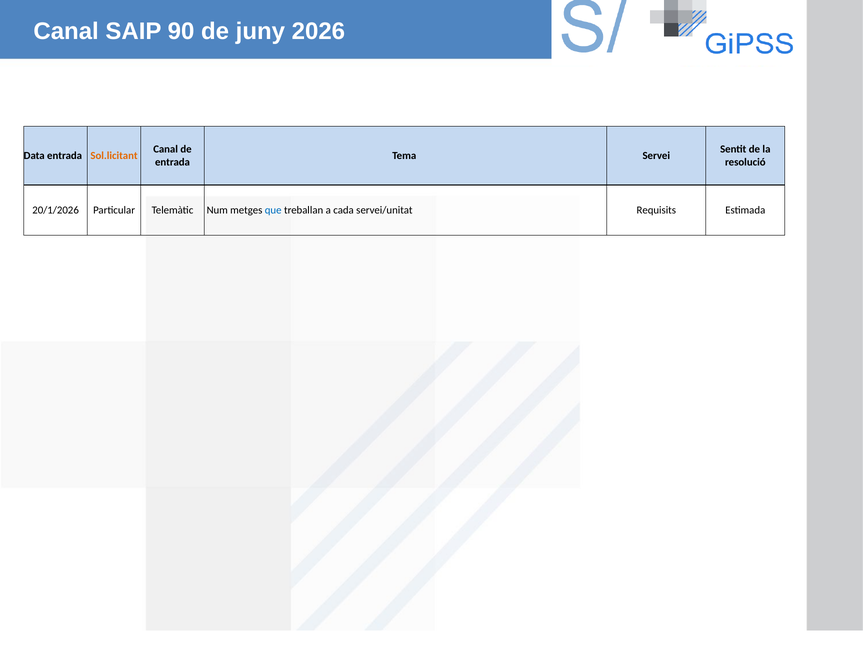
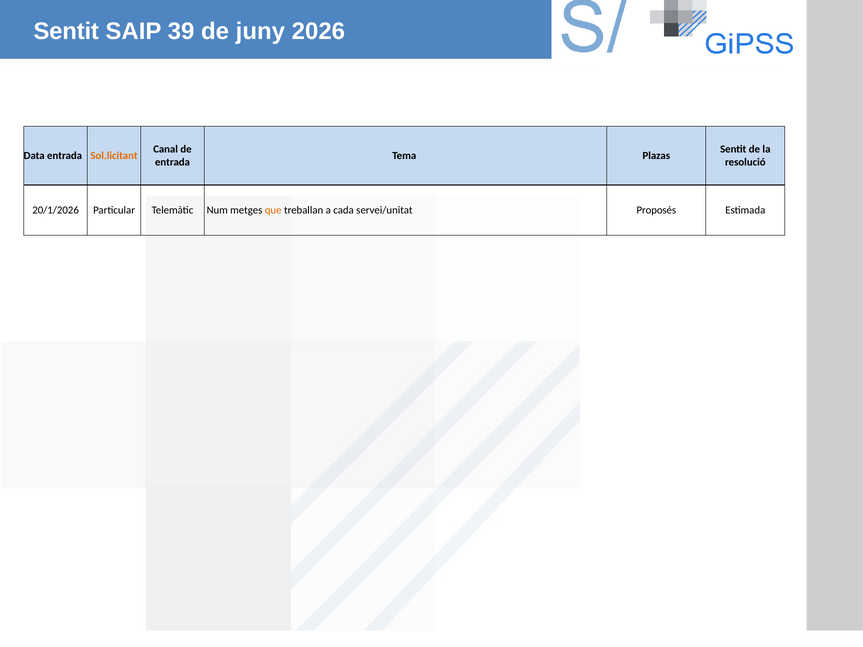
Canal: Canal -> Sentit (66, 31)
90: 90 -> 39 (181, 31)
Servei: Servei -> Plazas (656, 156)
que colour: blue -> orange (273, 210)
Requisits: Requisits -> Proposés (656, 210)
